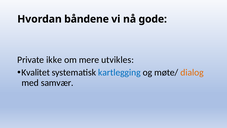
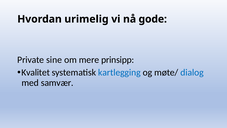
båndene: båndene -> urimelig (86, 19)
ikke: ikke -> sine (54, 60)
utvikles: utvikles -> prinsipp (118, 60)
dialog colour: orange -> blue (192, 72)
